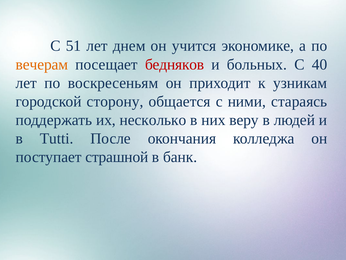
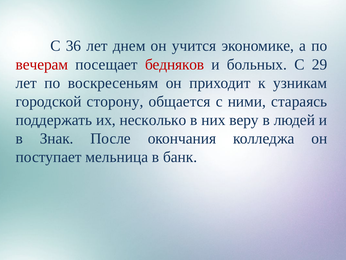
51: 51 -> 36 (73, 46)
вечерам colour: orange -> red (42, 64)
40: 40 -> 29 (320, 64)
Tutti: Tutti -> Знак (57, 138)
страшной: страшной -> мельница (117, 157)
